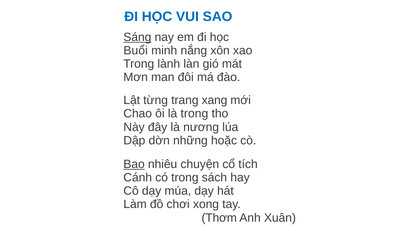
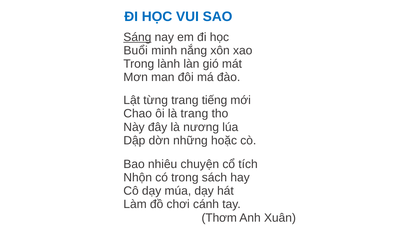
xang: xang -> tiếng (215, 100)
là trong: trong -> trang (194, 114)
Bao underline: present -> none (134, 164)
Cánh: Cánh -> Nhộn (138, 178)
xong: xong -> cánh (206, 205)
